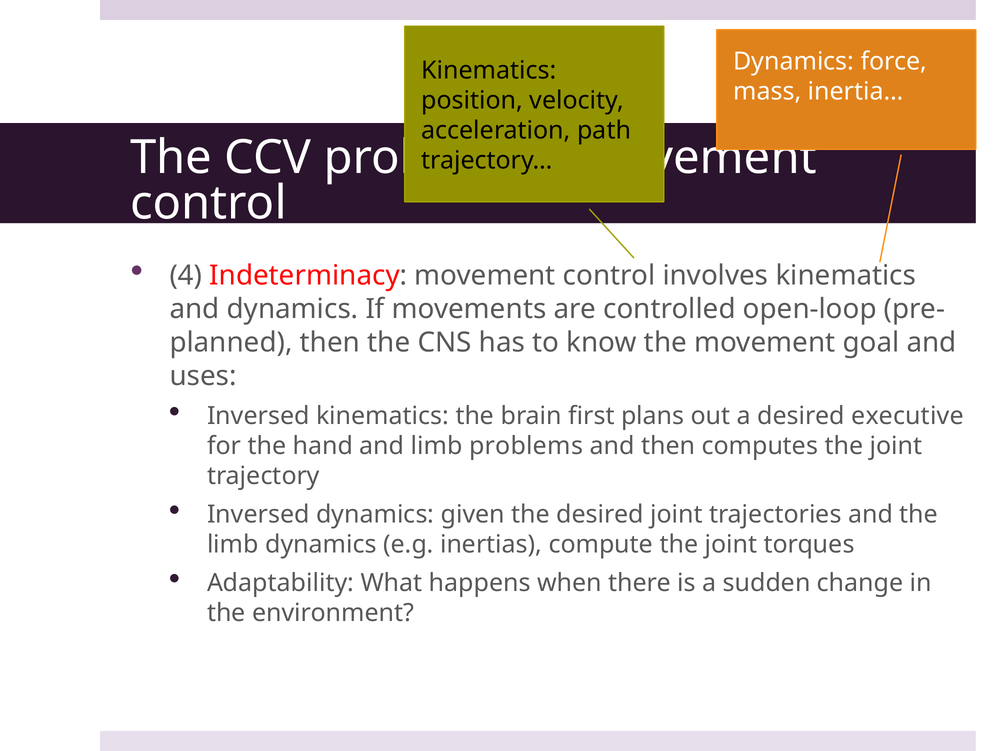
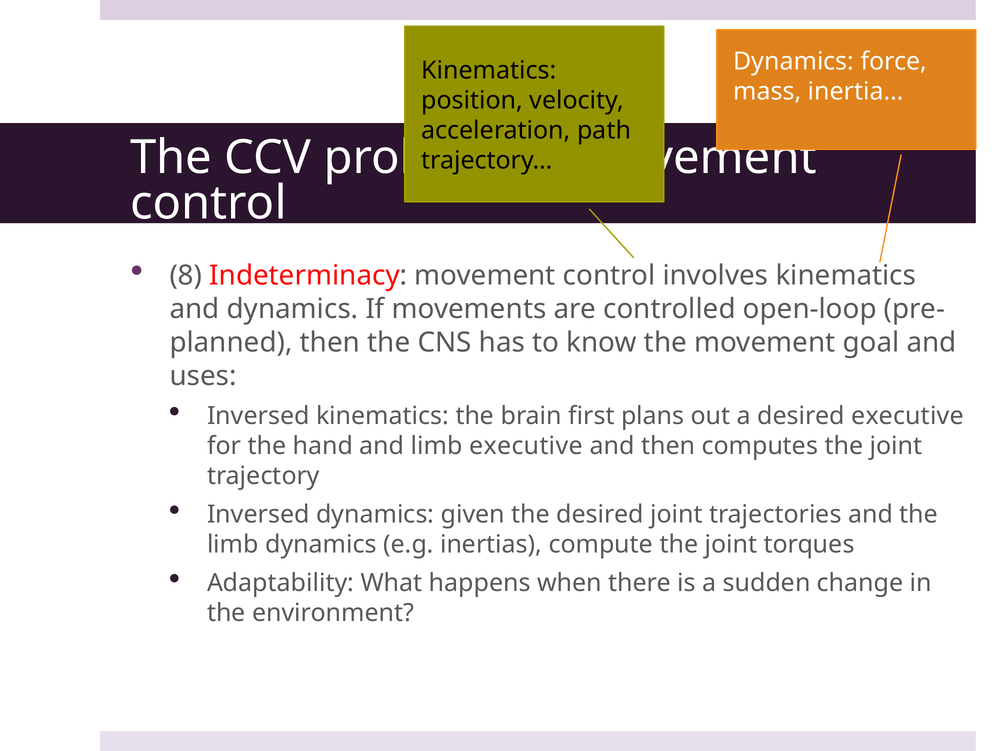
4: 4 -> 8 (186, 276)
limb problems: problems -> executive (526, 446)
